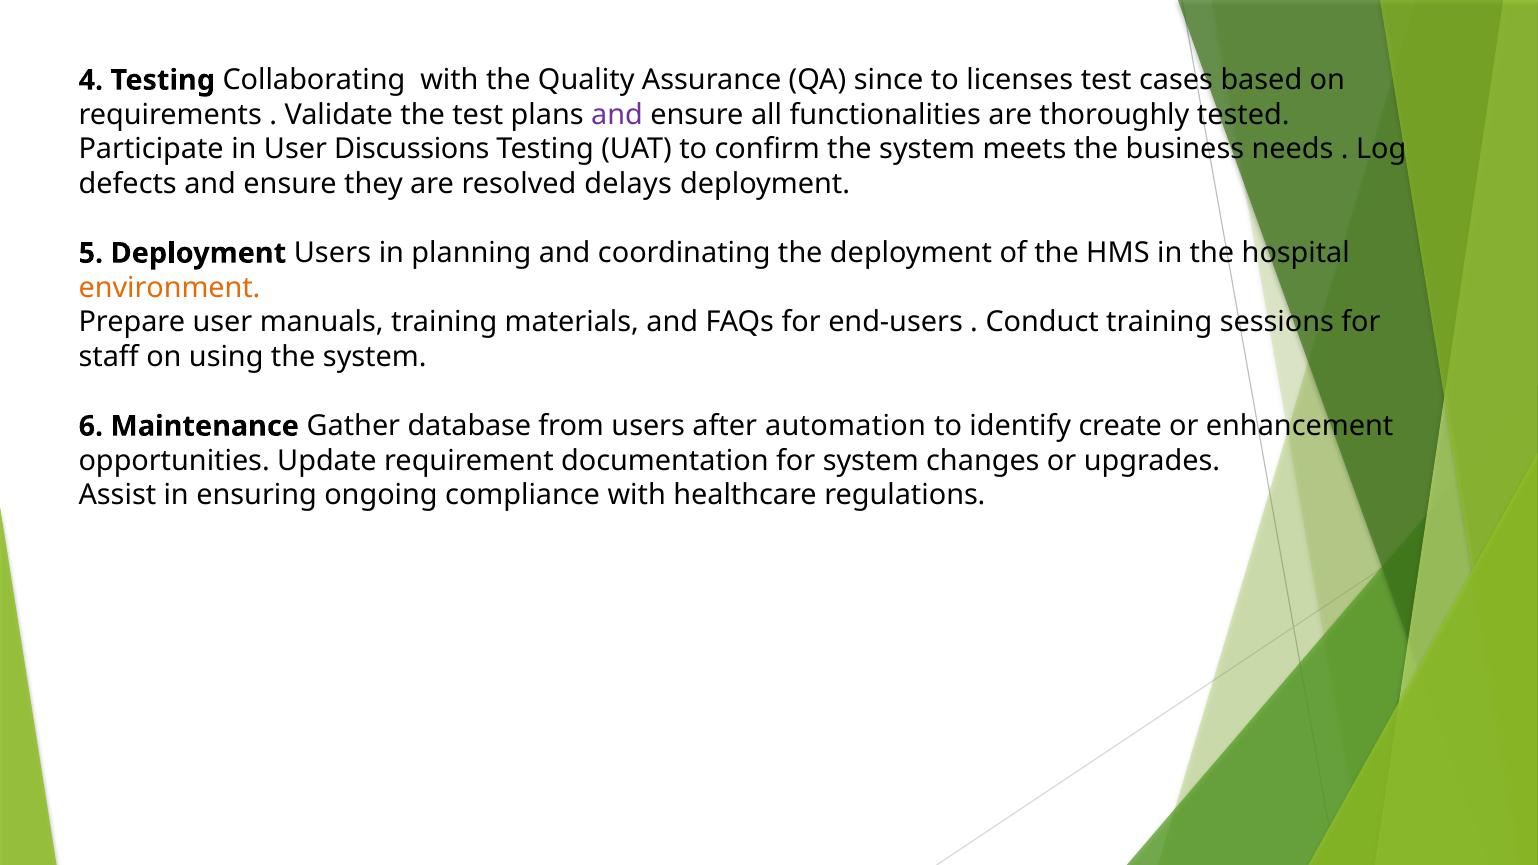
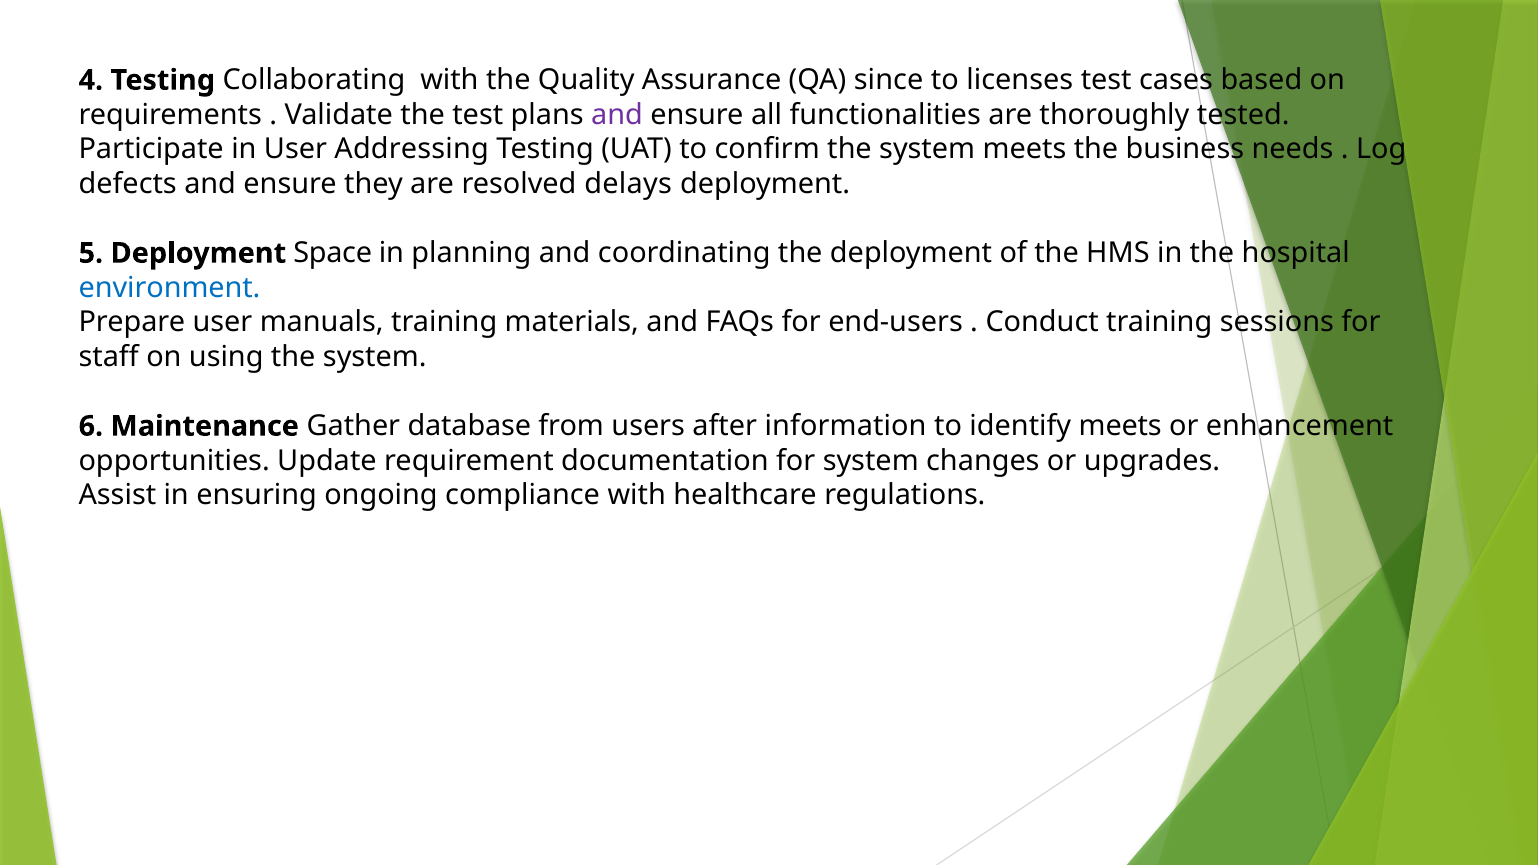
Discussions: Discussions -> Addressing (412, 149)
Deployment Users: Users -> Space (333, 253)
environment colour: orange -> blue (170, 288)
automation: automation -> information (846, 426)
identify create: create -> meets (1120, 426)
